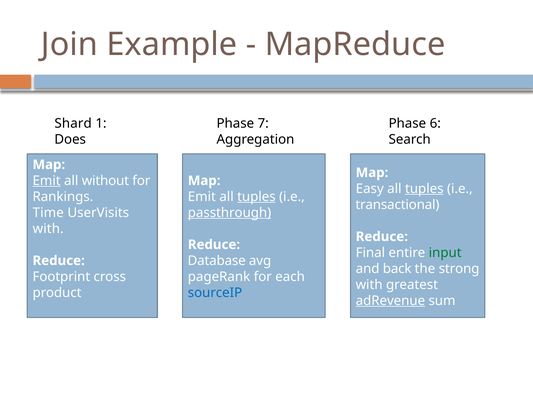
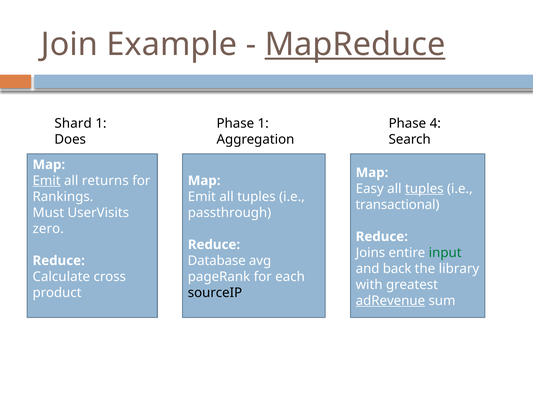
MapReduce underline: none -> present (355, 44)
Phase 7: 7 -> 1 (263, 123)
6: 6 -> 4 (435, 123)
without: without -> returns (105, 181)
tuples underline: present -> none (256, 197)
Time: Time -> Must (48, 212)
passthrough underline: present -> none (229, 212)
with: with -> zero (48, 228)
Final: Final -> Joins (370, 252)
strong: strong -> library (459, 268)
Footprint: Footprint -> Calculate (61, 276)
sourceIP colour: blue -> black (215, 292)
